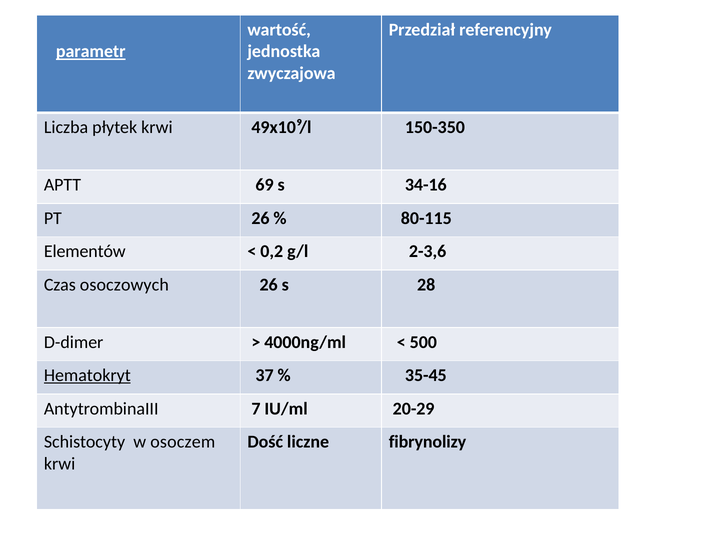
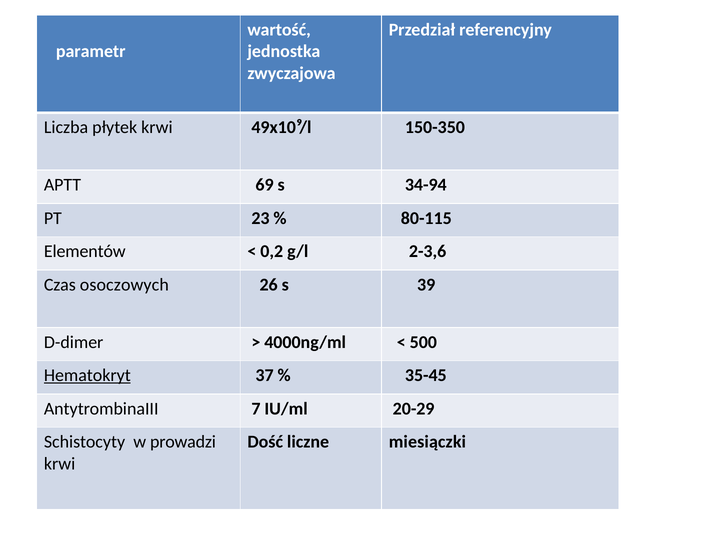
parametr underline: present -> none (91, 51)
34-16: 34-16 -> 34-94 (426, 185)
PT 26: 26 -> 23 (260, 218)
28: 28 -> 39 (426, 284)
osoczem: osoczem -> prowadzi (183, 442)
fibrynolizy: fibrynolizy -> miesiączki (427, 442)
